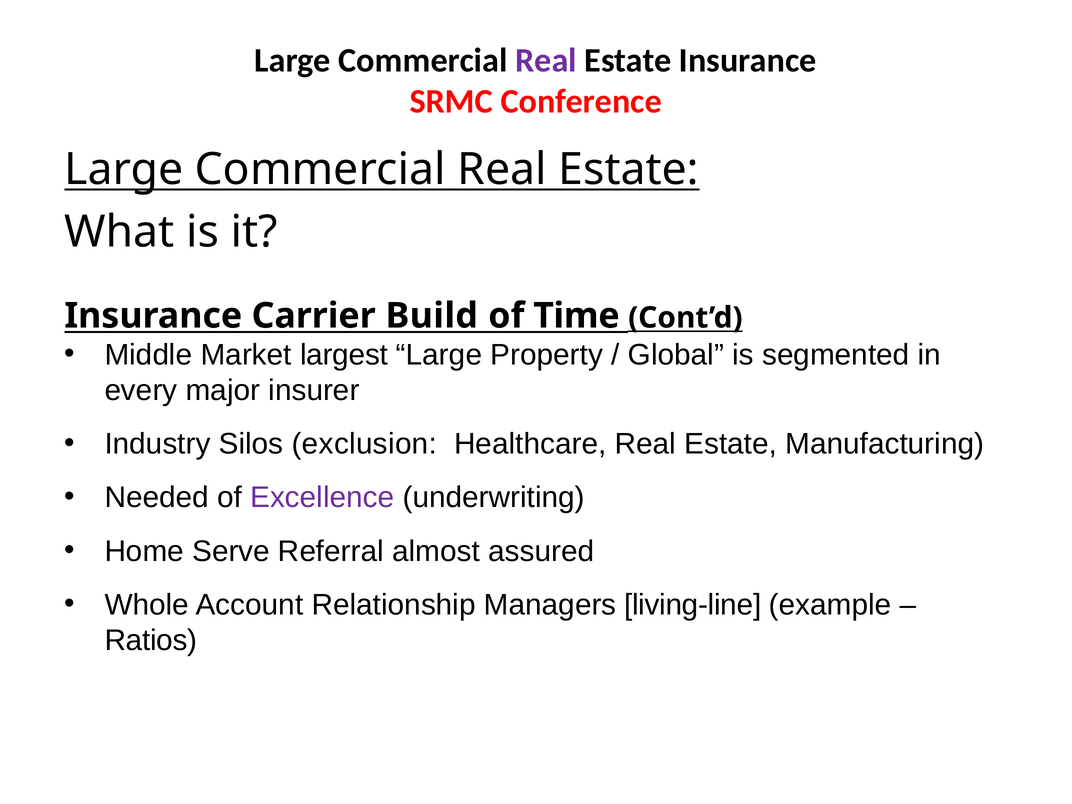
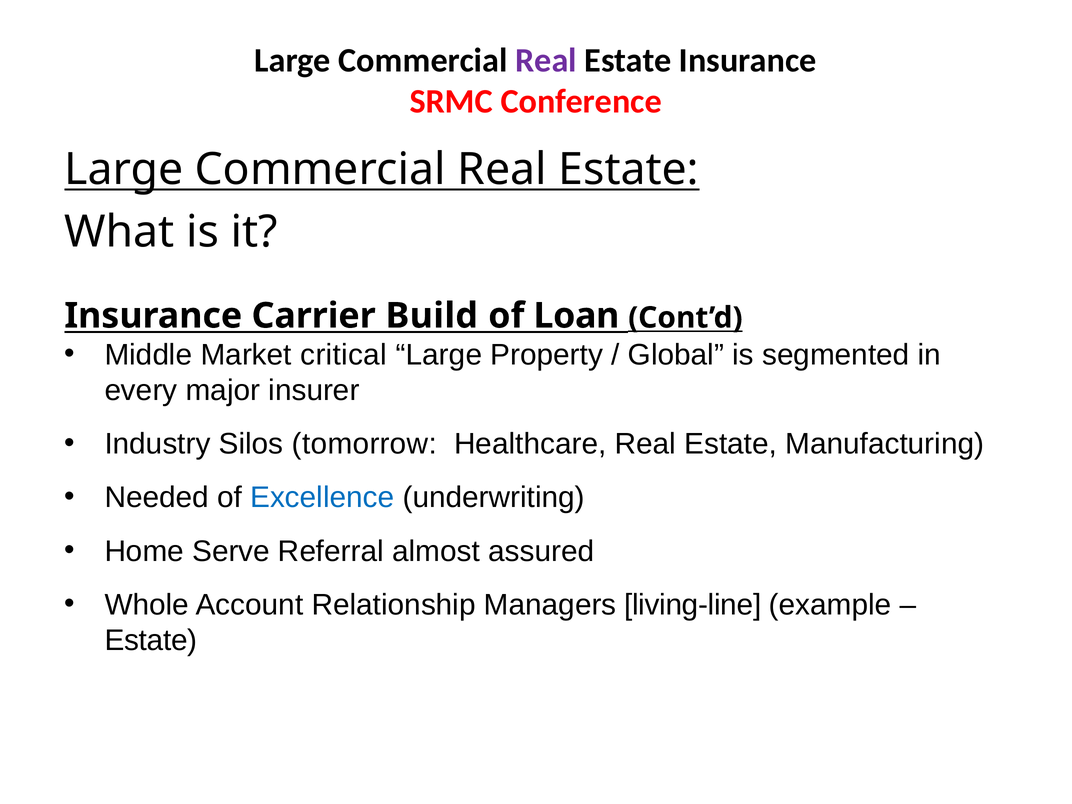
Time: Time -> Loan (576, 316)
largest: largest -> critical (344, 355)
exclusion: exclusion -> tomorrow (364, 444)
Excellence colour: purple -> blue (322, 498)
Ratios: Ratios -> Estate (151, 641)
